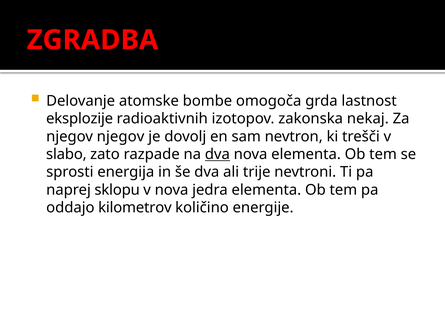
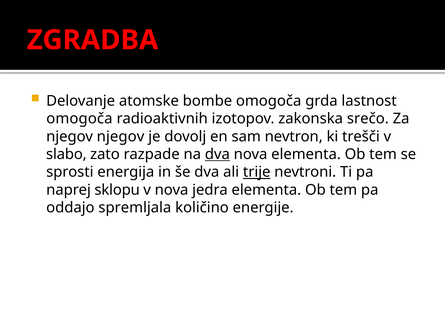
eksplozije: eksplozije -> omogoča (79, 119)
nekaj: nekaj -> srečo (368, 119)
trije underline: none -> present (257, 172)
kilometrov: kilometrov -> spremljala (135, 208)
